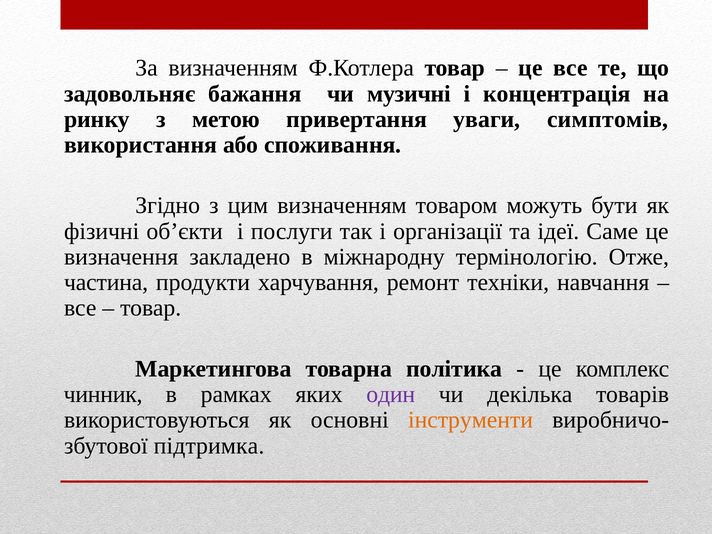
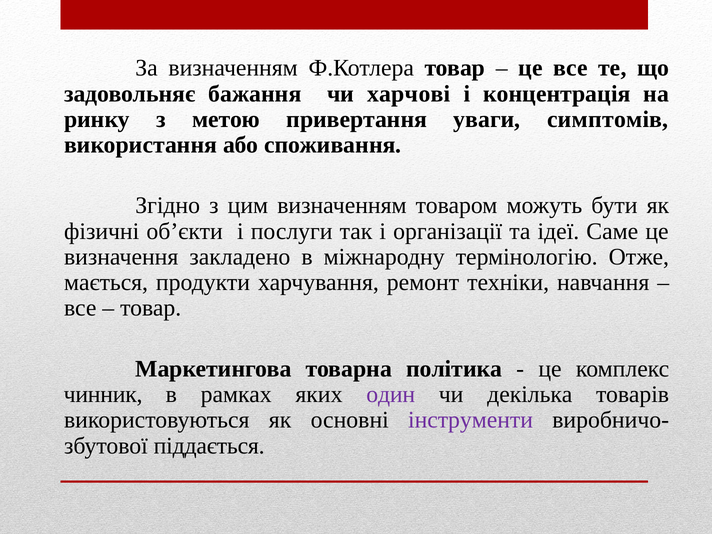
музичні: музичні -> харчові (409, 94)
частина: частина -> мається (106, 283)
інструменти colour: orange -> purple (471, 420)
підтримка: підтримка -> піддається (209, 446)
